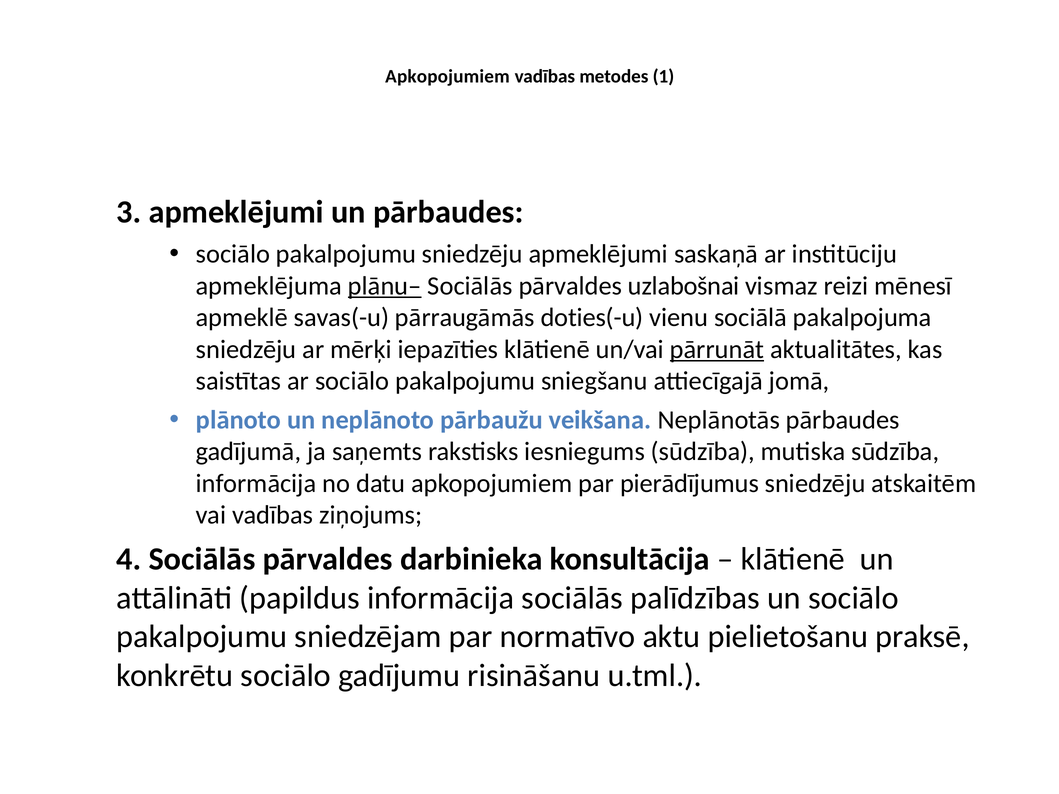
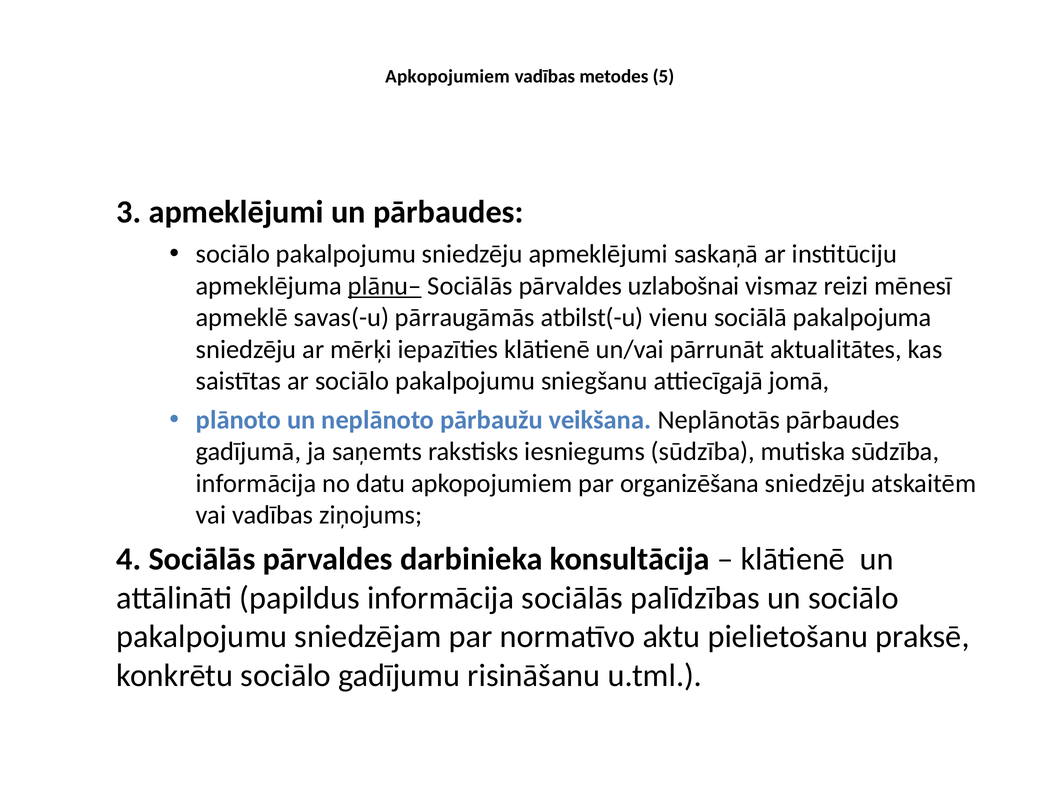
1: 1 -> 5 (663, 76)
doties(-u: doties(-u -> atbilst(-u (592, 318)
pārrunāt underline: present -> none (717, 350)
pierādījumus: pierādījumus -> organizēšana (690, 484)
